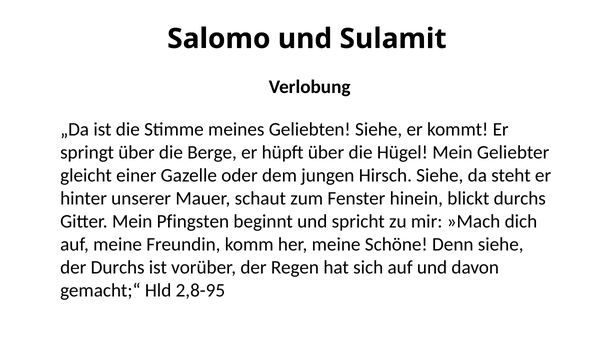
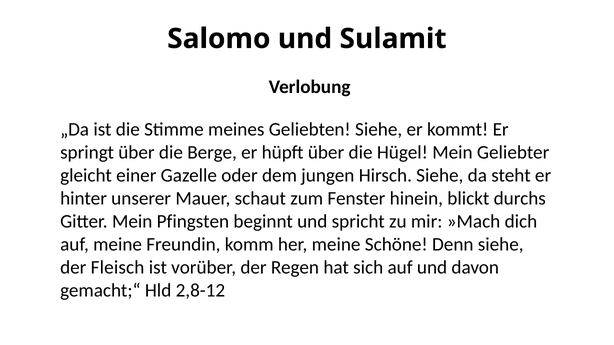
der Durchs: Durchs -> Fleisch (118, 268)
2,8-95: 2,8-95 -> 2,8-12 (200, 291)
